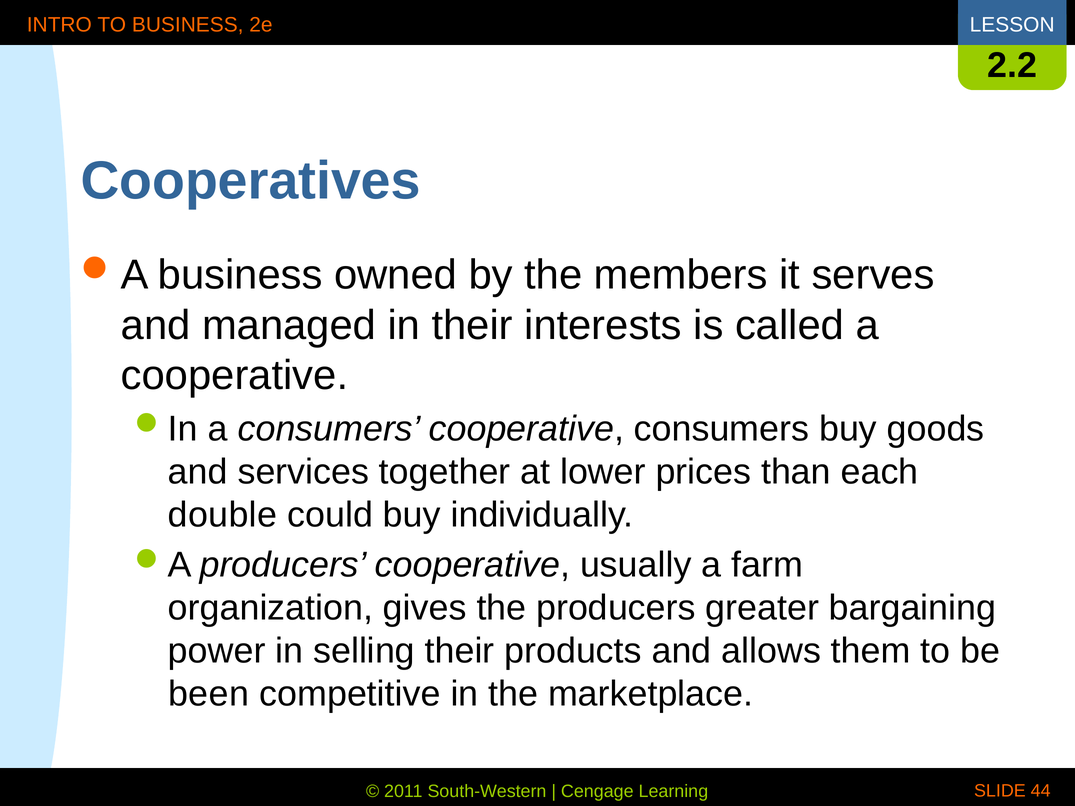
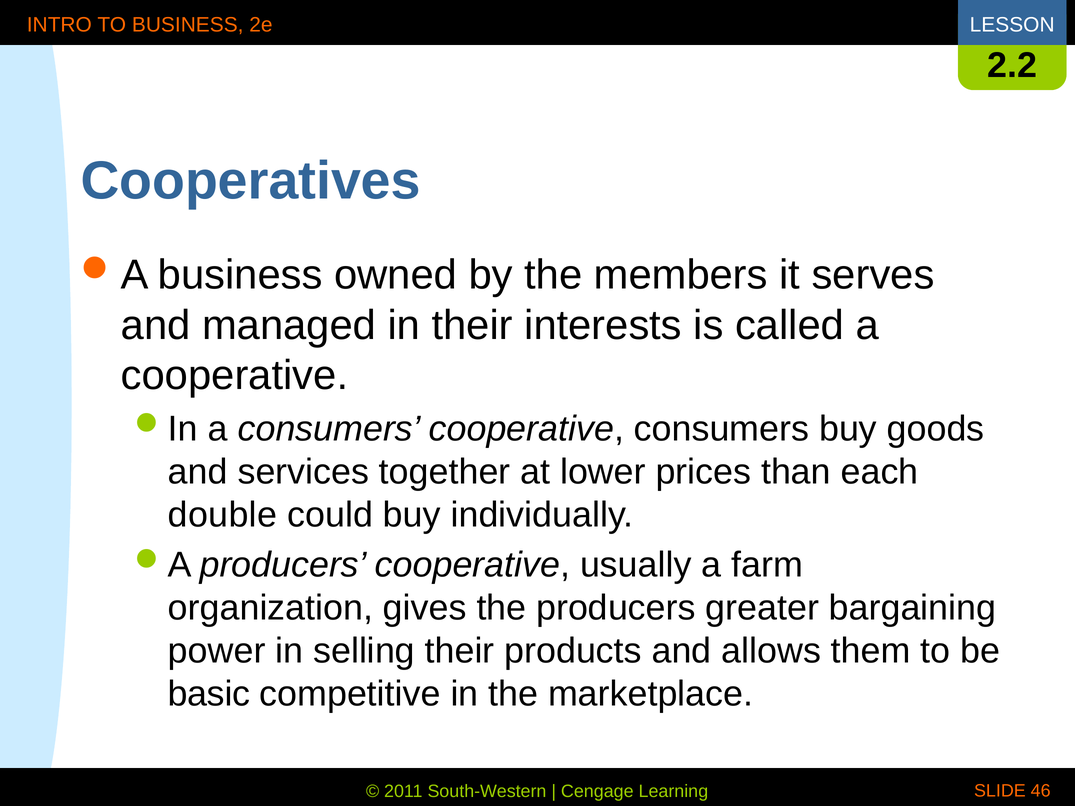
been: been -> basic (209, 694)
44: 44 -> 46 (1041, 791)
